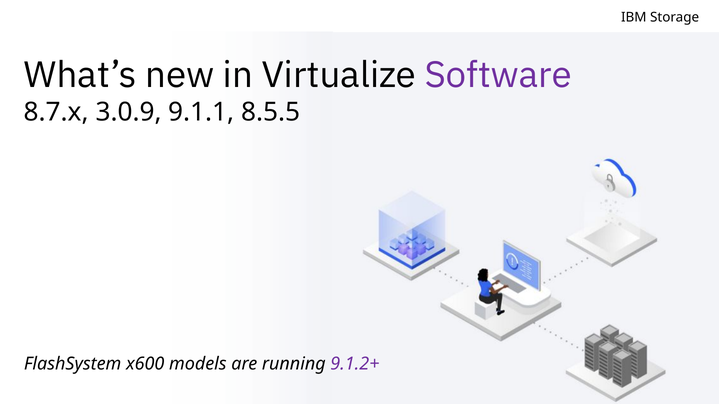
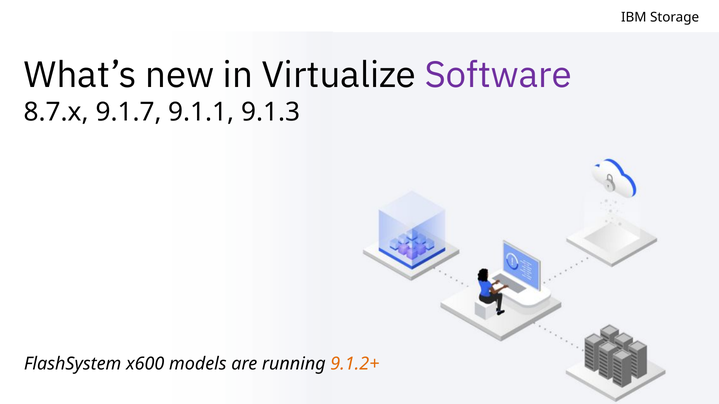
3.0.9: 3.0.9 -> 9.1.7 (129, 112)
8.5.5: 8.5.5 -> 9.1.3 (271, 112)
9.1.2+ colour: purple -> orange (355, 364)
